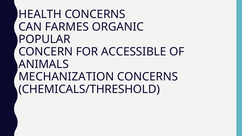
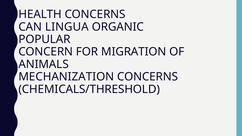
FARMES: FARMES -> LINGUA (67, 27)
ACCESSIBLE: ACCESSIBLE -> MIGRATION (134, 52)
